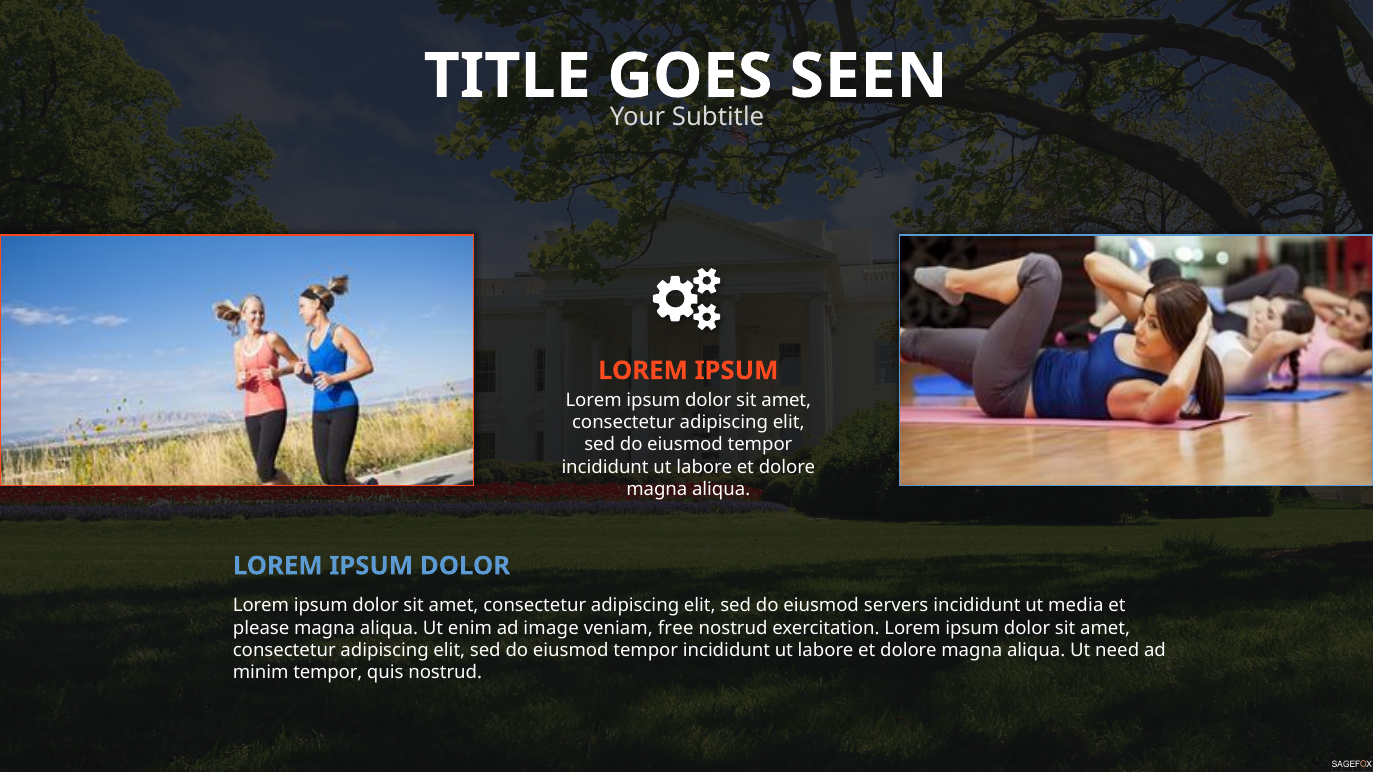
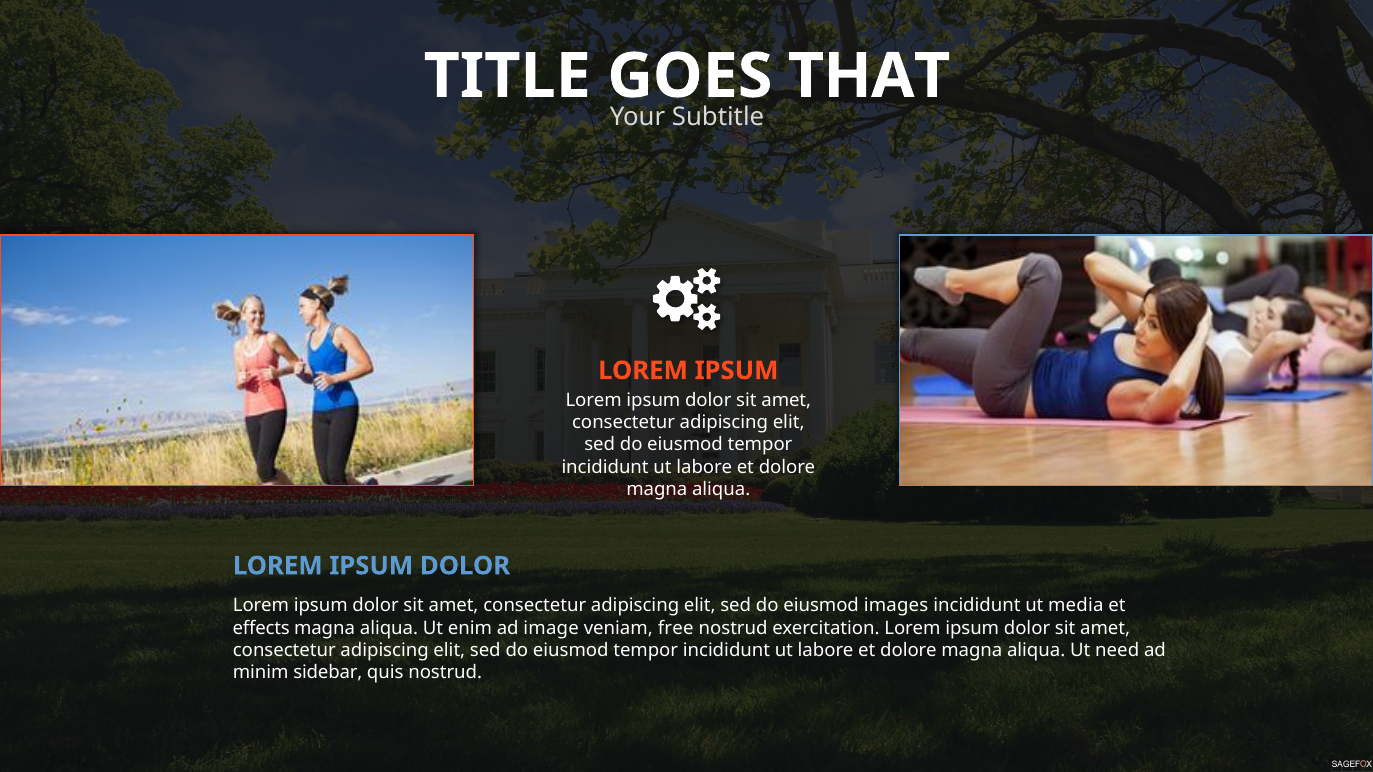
SEEN: SEEN -> THAT (869, 76)
servers: servers -> images (896, 606)
please: please -> effects (261, 628)
minim tempor: tempor -> sidebar (328, 673)
